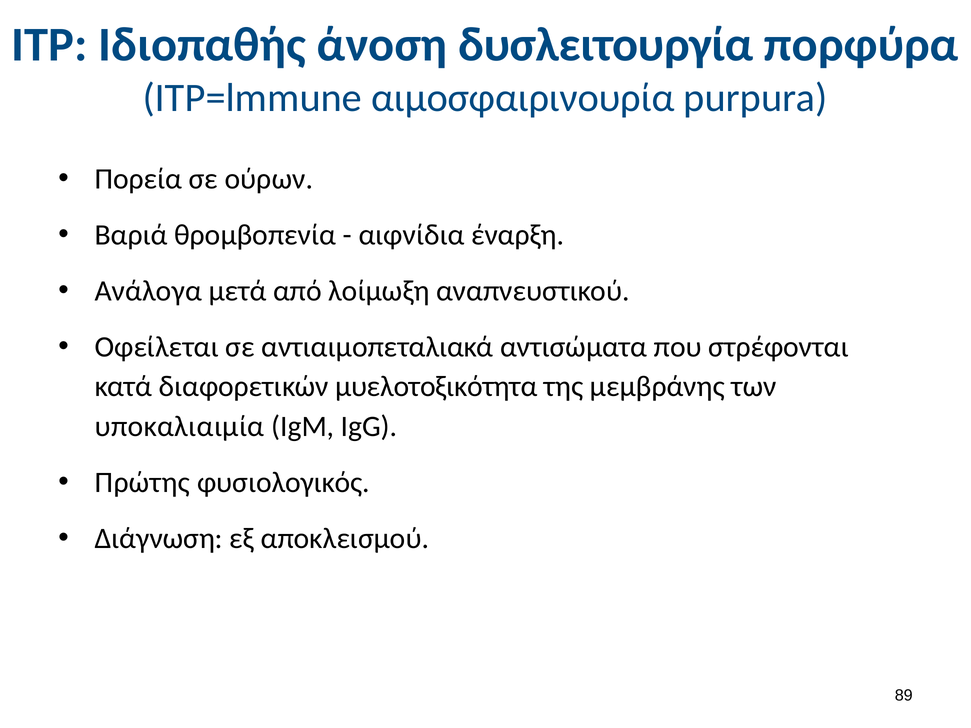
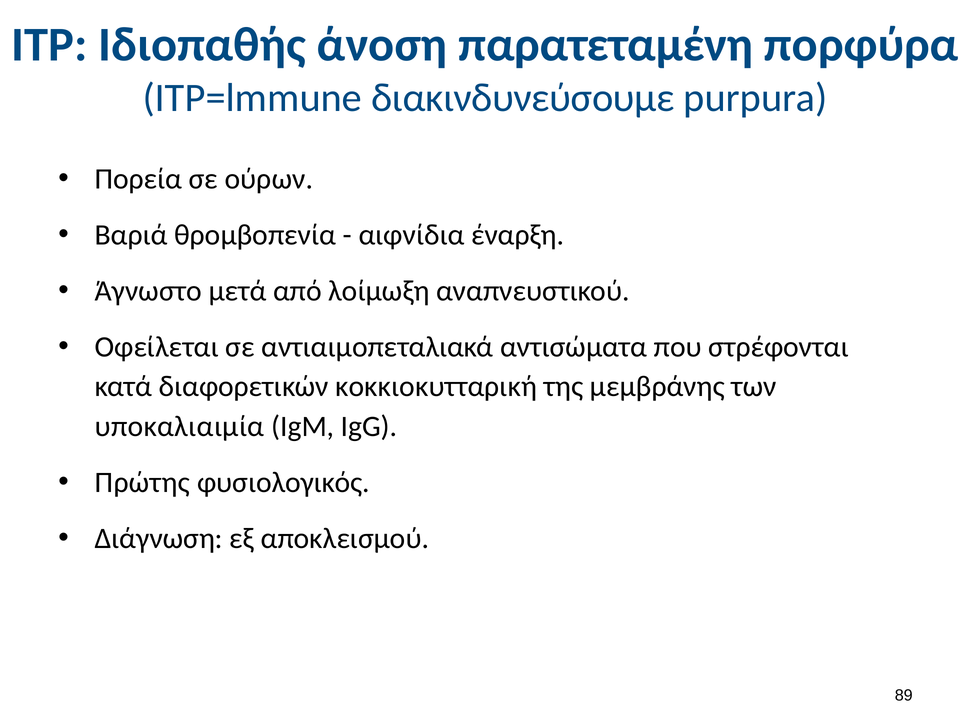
δυσλειτουργία: δυσλειτουργία -> παρατεταμένη (606, 45)
αιμοσφαιρινουρία: αιμοσφαιρινουρία -> διακινδυνεύσουμε (523, 98)
Ανάλογα: Ανάλογα -> Άγνωστο (148, 291)
μυελοτοξικότητα: μυελοτοξικότητα -> κοκκιοκυτταρική (436, 387)
